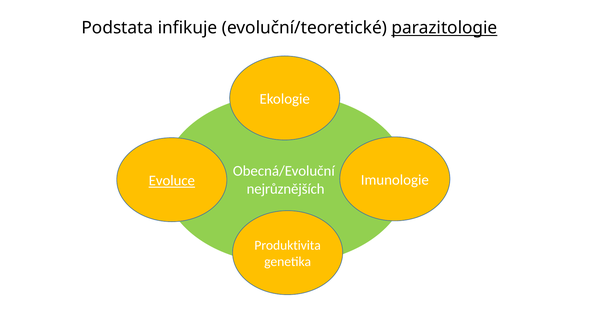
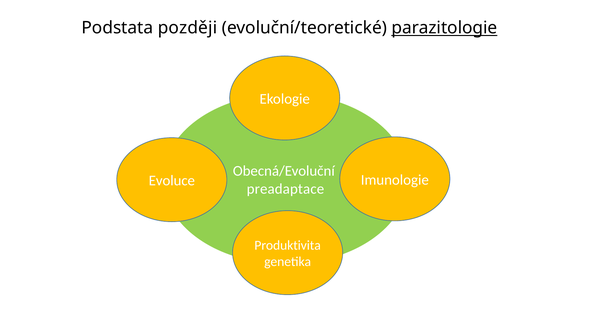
infikuje: infikuje -> později (187, 28)
Evoluce underline: present -> none (172, 181)
nejrůznějších: nejrůznějších -> preadaptace (285, 189)
